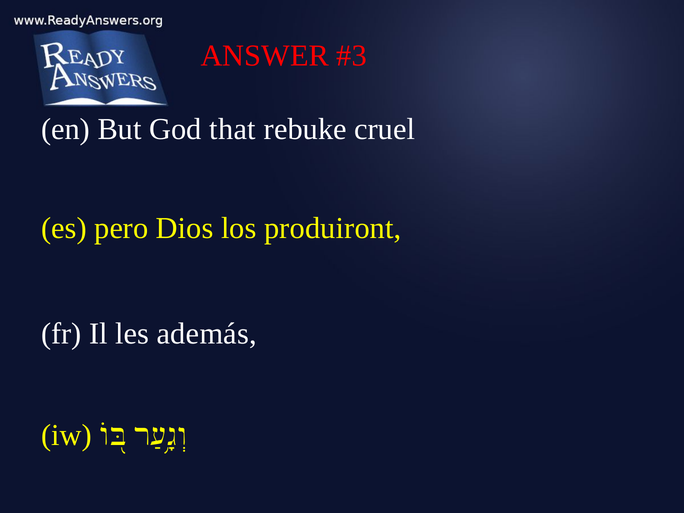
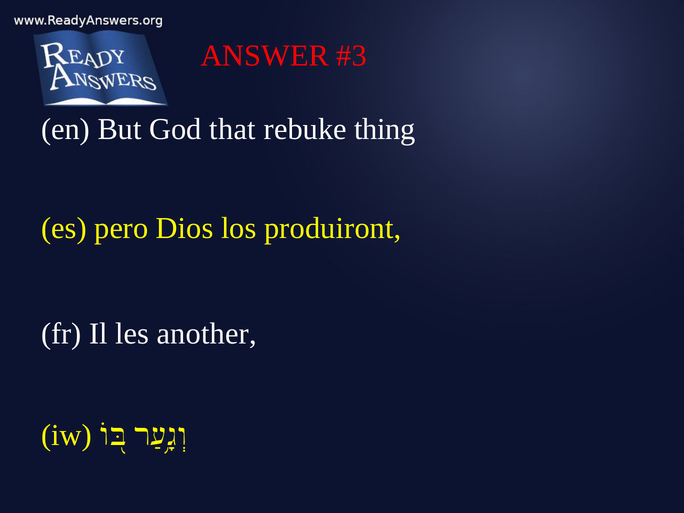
cruel: cruel -> thing (385, 129)
además: además -> another (207, 334)
